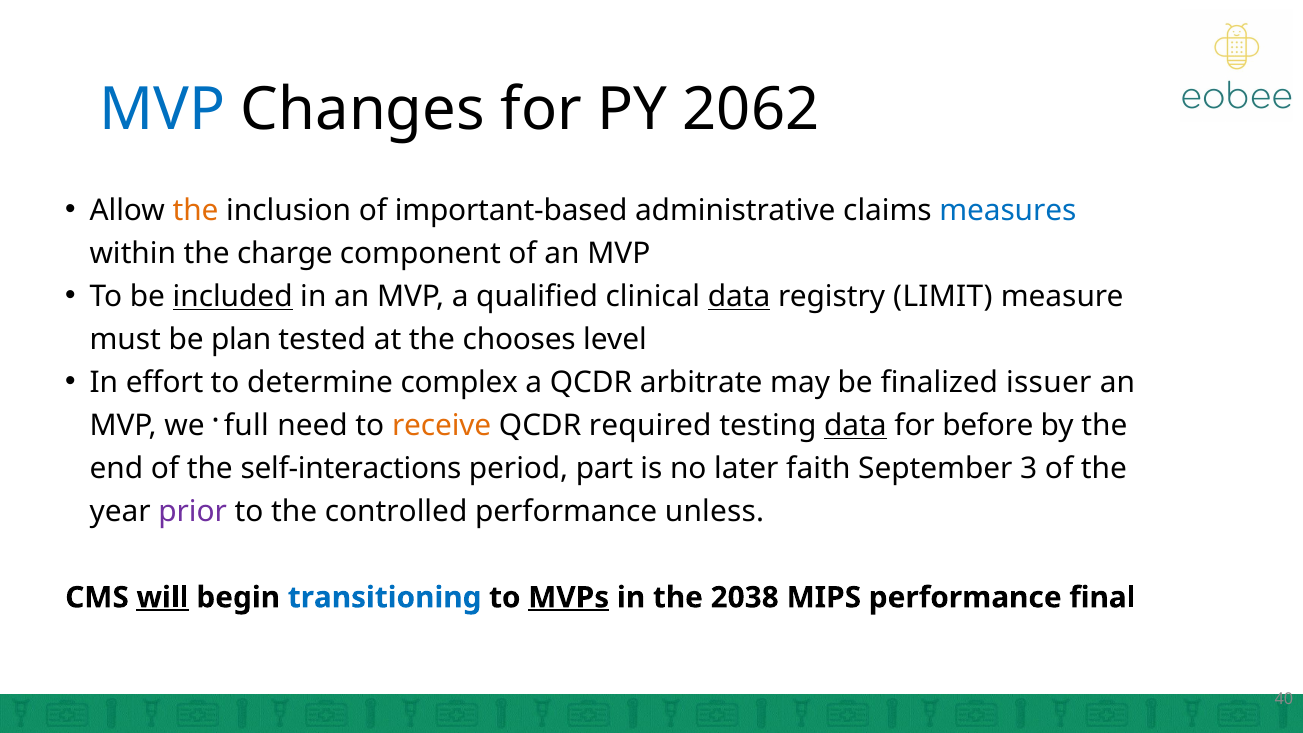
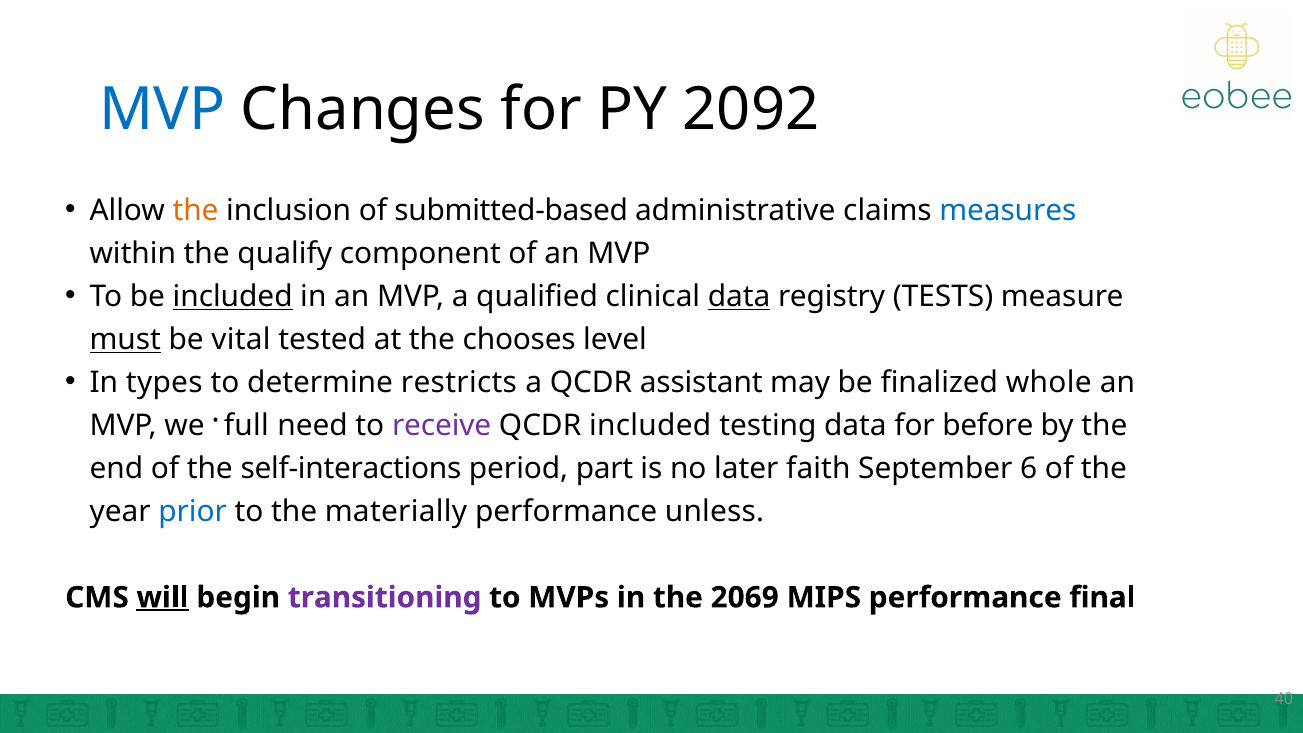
2062: 2062 -> 2092 (751, 109)
important-based: important-based -> submitted-based (511, 211)
charge: charge -> qualify (285, 254)
LIMIT: LIMIT -> TESTS (943, 297)
must underline: none -> present (125, 340)
plan: plan -> vital (241, 340)
effort: effort -> types (164, 383)
complex: complex -> restricts (459, 383)
arbitrate: arbitrate -> assistant (701, 383)
issuer: issuer -> whole (1049, 383)
receive colour: orange -> purple (442, 426)
QCDR required: required -> included (650, 426)
data underline: present -> none (855, 426)
3: 3 -> 6 (1029, 469)
prior colour: purple -> blue (193, 512)
controlled: controlled -> materially (396, 512)
transitioning colour: blue -> purple (385, 597)
MVPs underline: present -> none (569, 597)
2038: 2038 -> 2069 (745, 597)
